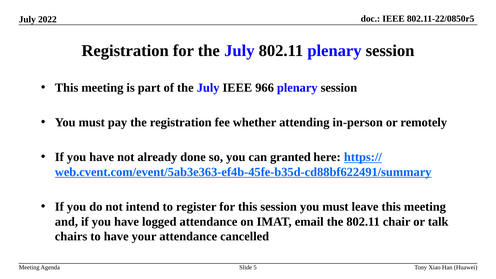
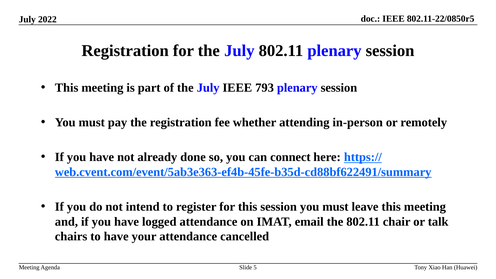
966: 966 -> 793 (265, 88)
granted: granted -> connect (290, 157)
